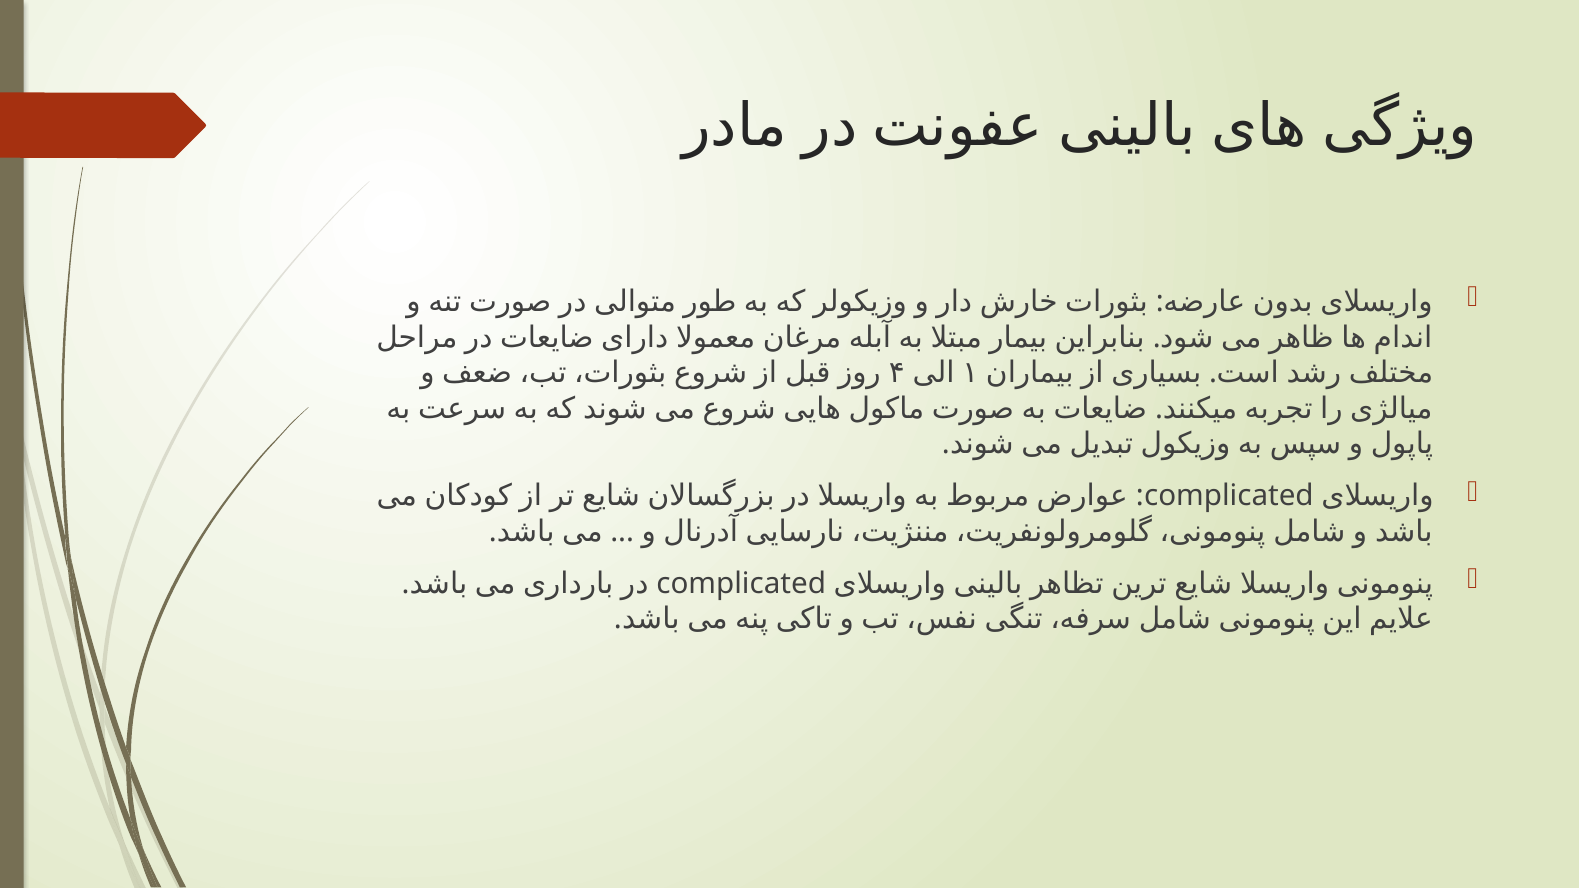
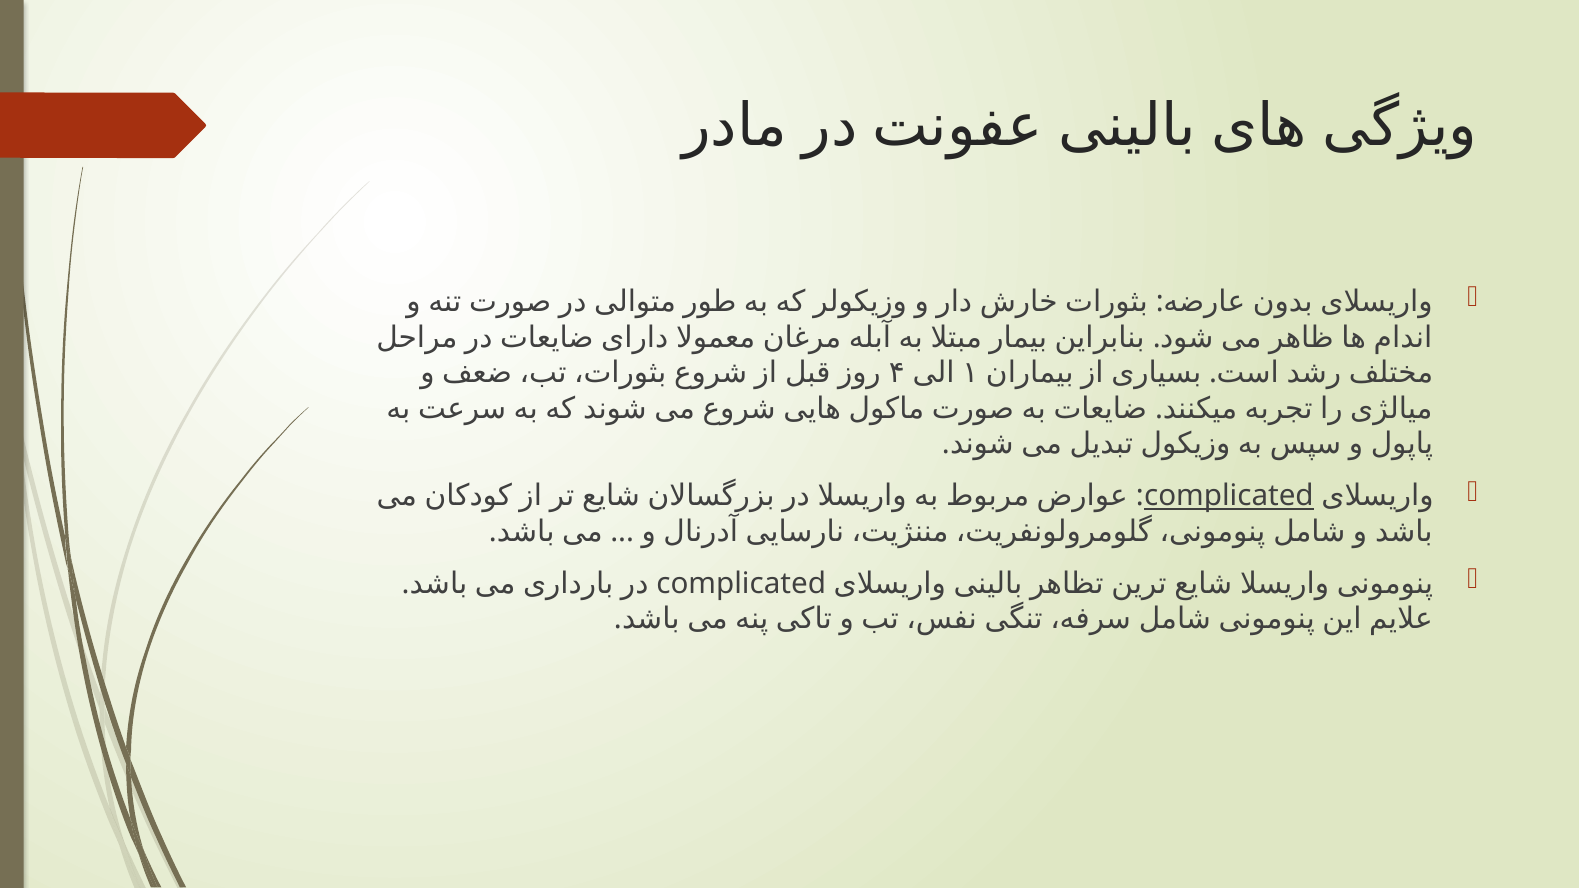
complicated underline: none -> present (1229, 496)
